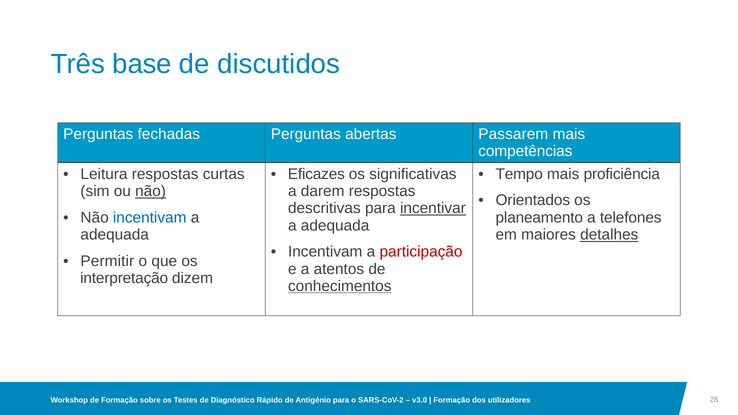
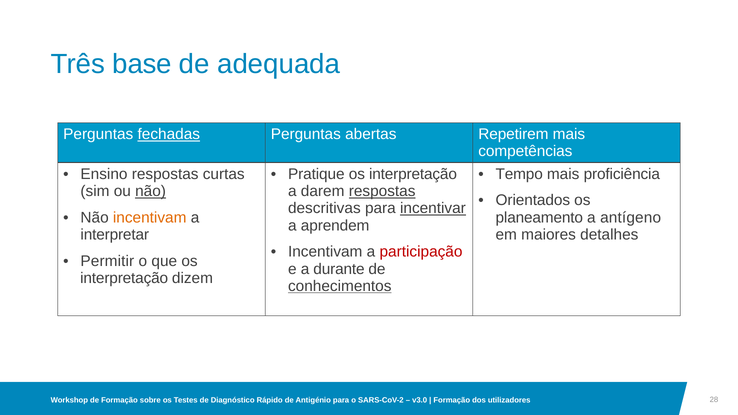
discutidos: discutidos -> adequada (279, 64)
fechadas underline: none -> present (169, 134)
Passarem: Passarem -> Repetirem (513, 134)
Leitura: Leitura -> Ensino (104, 174)
Eficazes: Eficazes -> Pratique (316, 174)
significativas: significativas -> interpretação (413, 174)
respostas underline: none -> present (382, 191)
incentivam colour: blue -> orange (150, 218)
telefones: telefones -> antígeno (631, 218)
adequada: adequada -> aprendem (335, 226)
adequada: adequada -> interpretar (115, 235)
detalhes underline: present -> none (609, 235)
atentos: atentos -> durante (339, 269)
